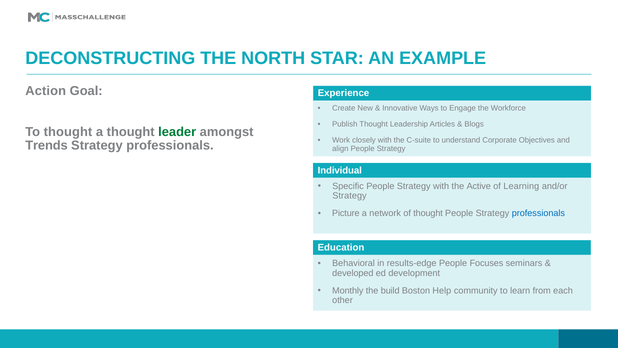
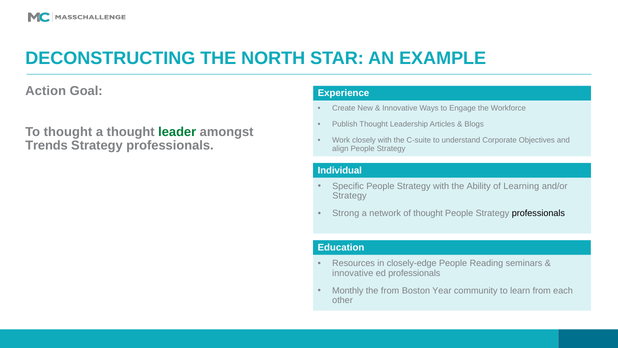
Active: Active -> Ability (479, 186)
Picture: Picture -> Strong (346, 213)
professionals colour: blue -> black (538, 213)
Behavioral: Behavioral -> Resources (354, 263)
results-edge: results-edge -> closely-edge (412, 263)
Focuses: Focuses -> Reading (486, 263)
developed: developed -> innovative (353, 273)
ed development: development -> professionals (414, 273)
the build: build -> from (390, 290)
Help: Help -> Year (442, 290)
